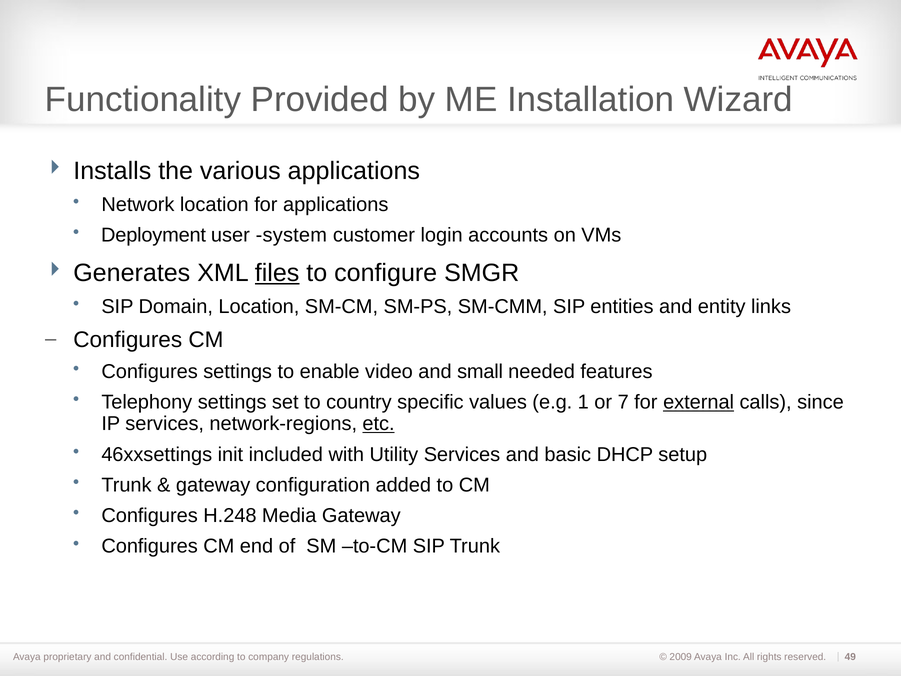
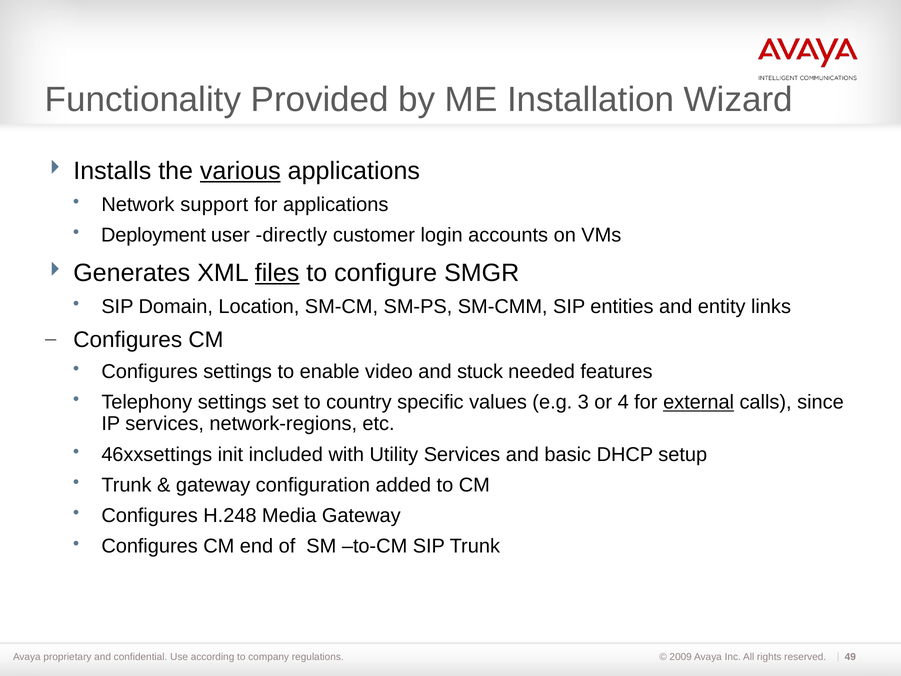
various underline: none -> present (240, 171)
Network location: location -> support (214, 204)
system: system -> directly (291, 235)
small: small -> stuck (480, 371)
1: 1 -> 3 (583, 402)
7: 7 -> 4 (623, 402)
etc underline: present -> none (379, 424)
